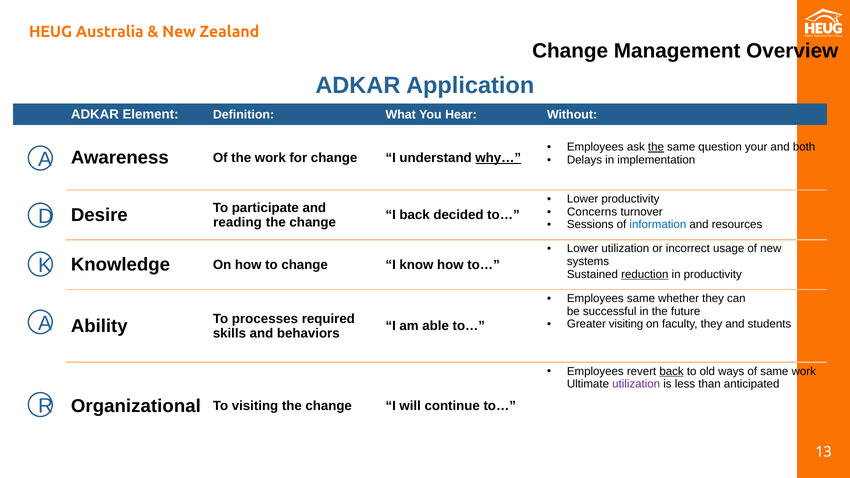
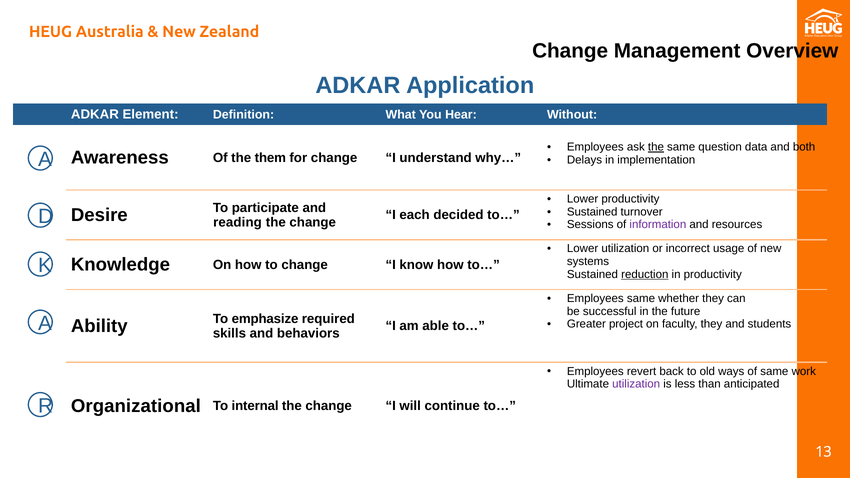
your: your -> data (756, 147)
the work: work -> them (270, 158)
why… underline: present -> none (498, 158)
Concerns: Concerns -> Sustained (592, 212)
I back: back -> each (415, 215)
information colour: blue -> purple (658, 225)
processes: processes -> emphasize (265, 319)
Greater visiting: visiting -> project (626, 324)
back underline: present -> none (672, 371)
To visiting: visiting -> internal (255, 406)
